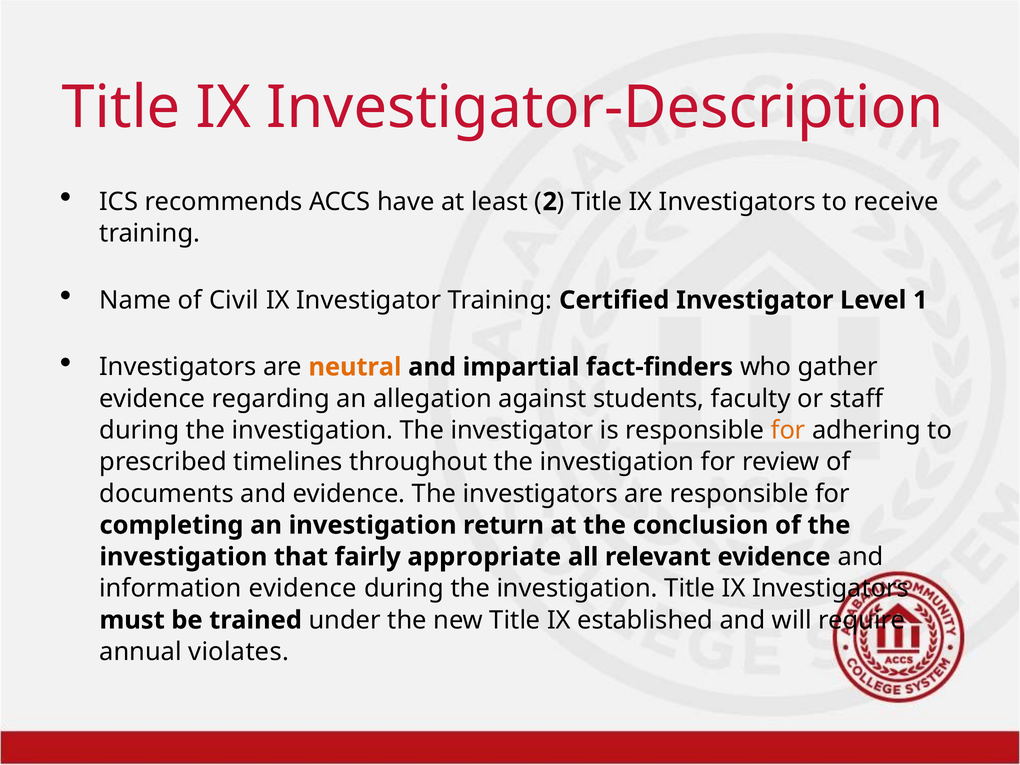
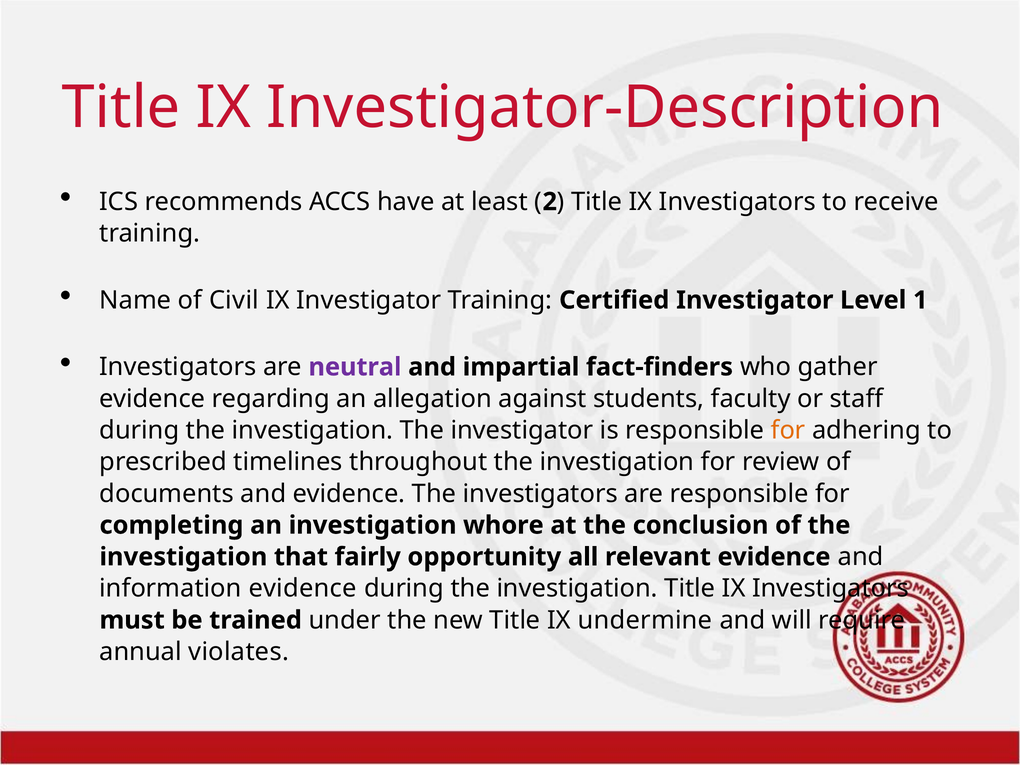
neutral colour: orange -> purple (355, 367)
return: return -> whore (503, 525)
appropriate: appropriate -> opportunity (484, 557)
established: established -> undermine (645, 620)
